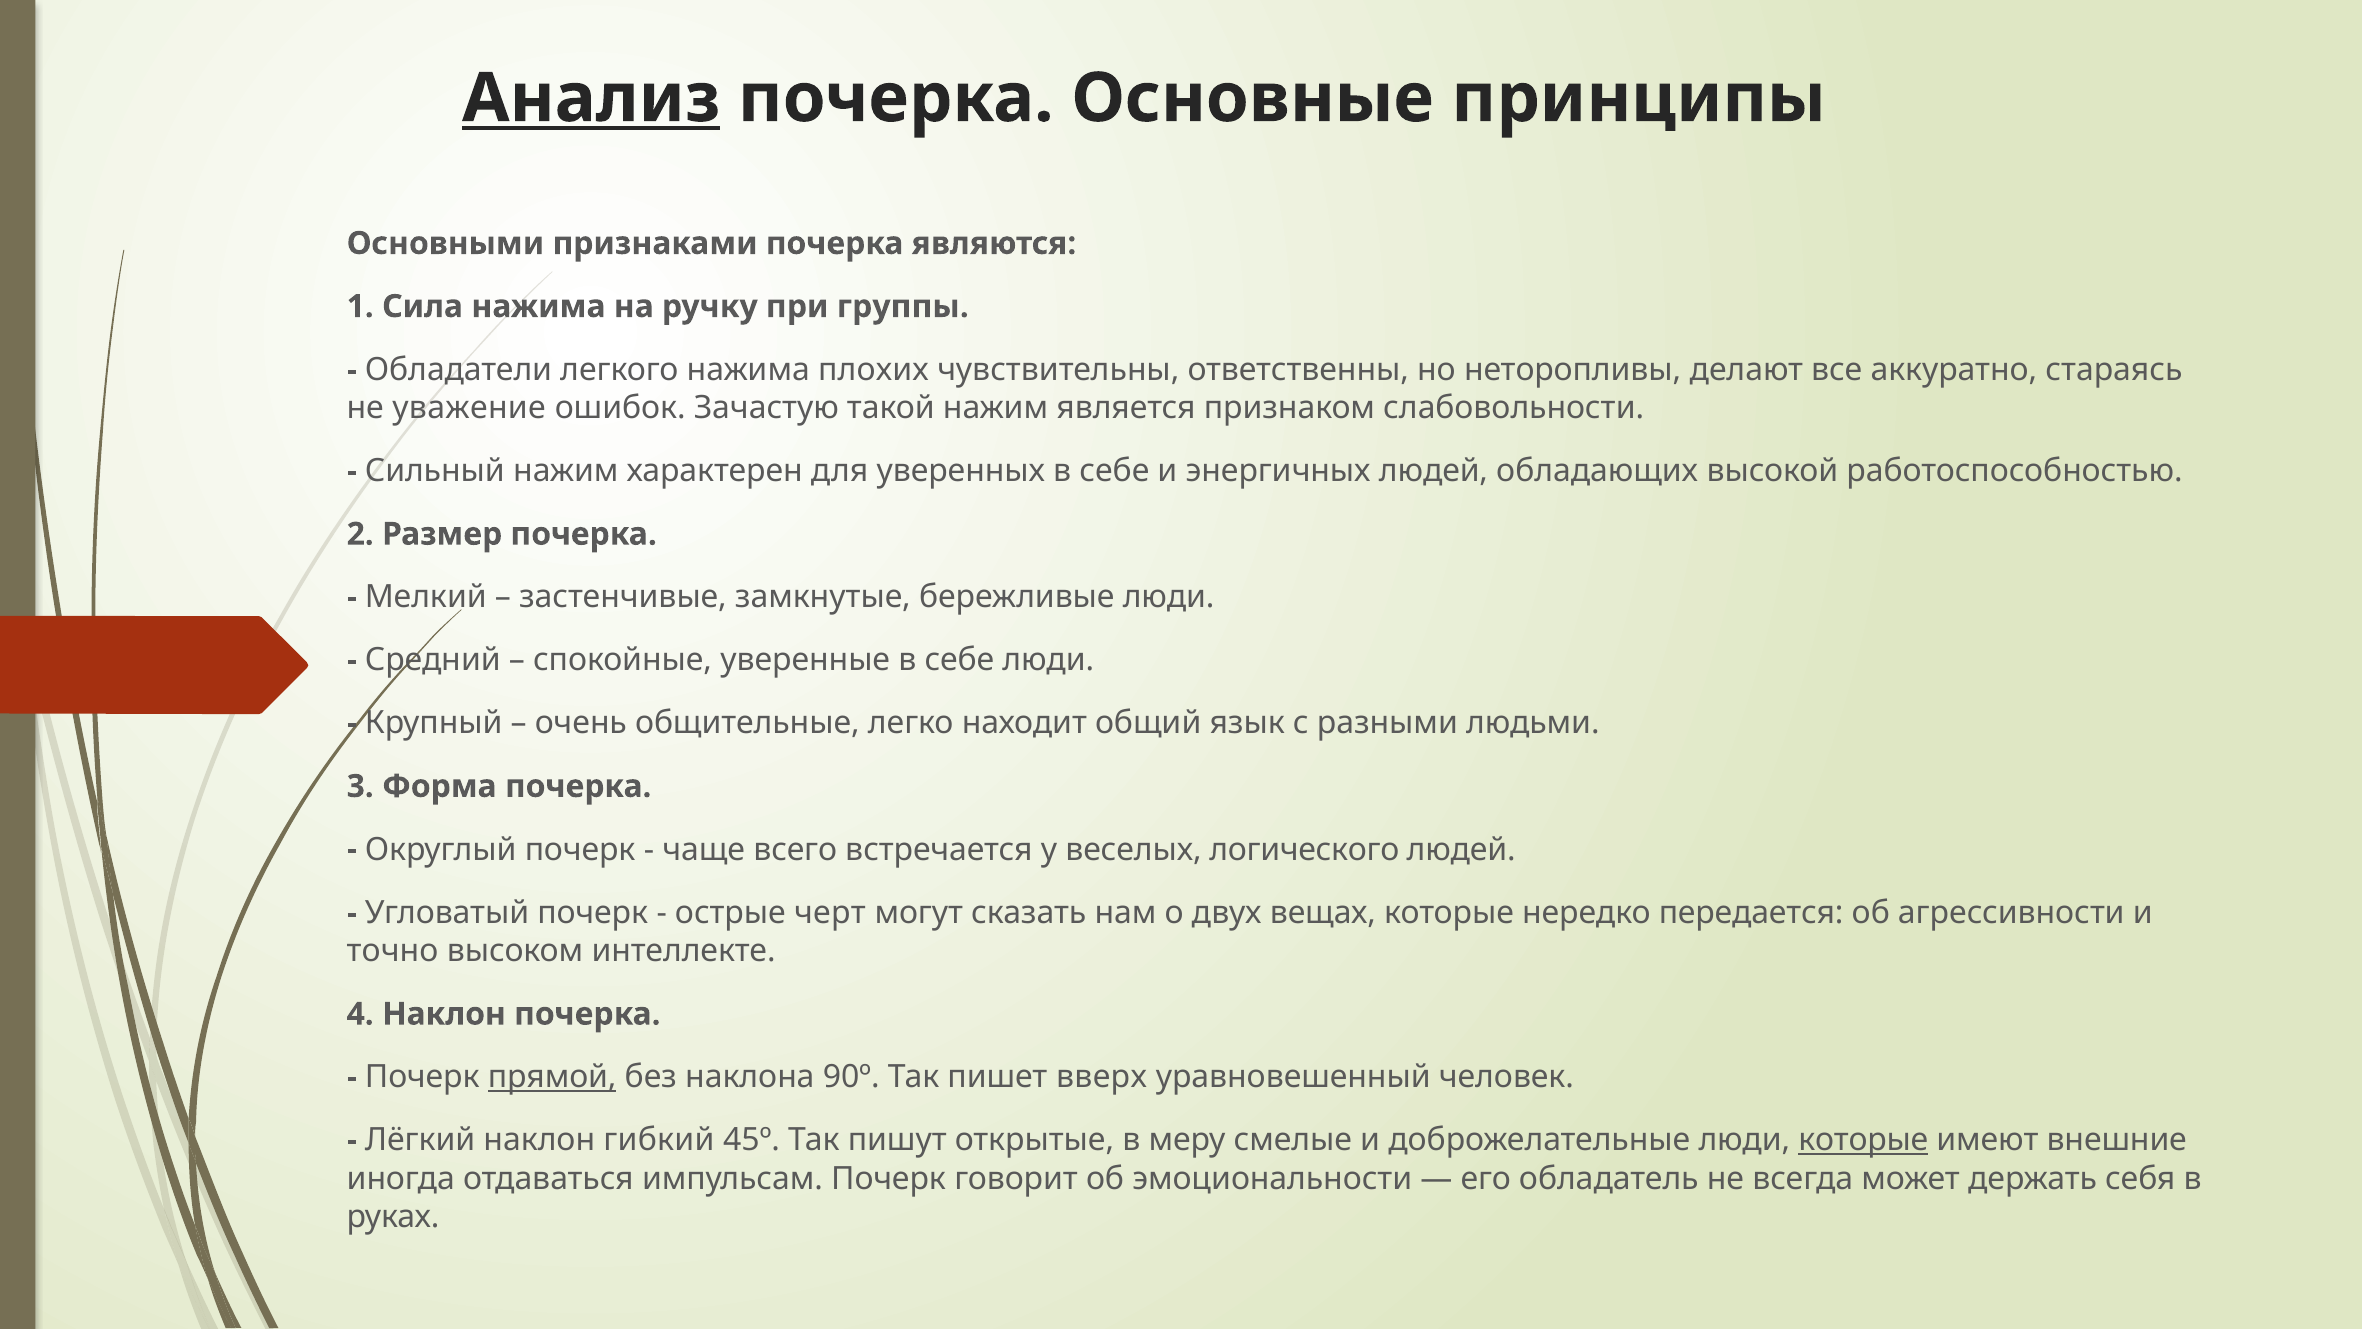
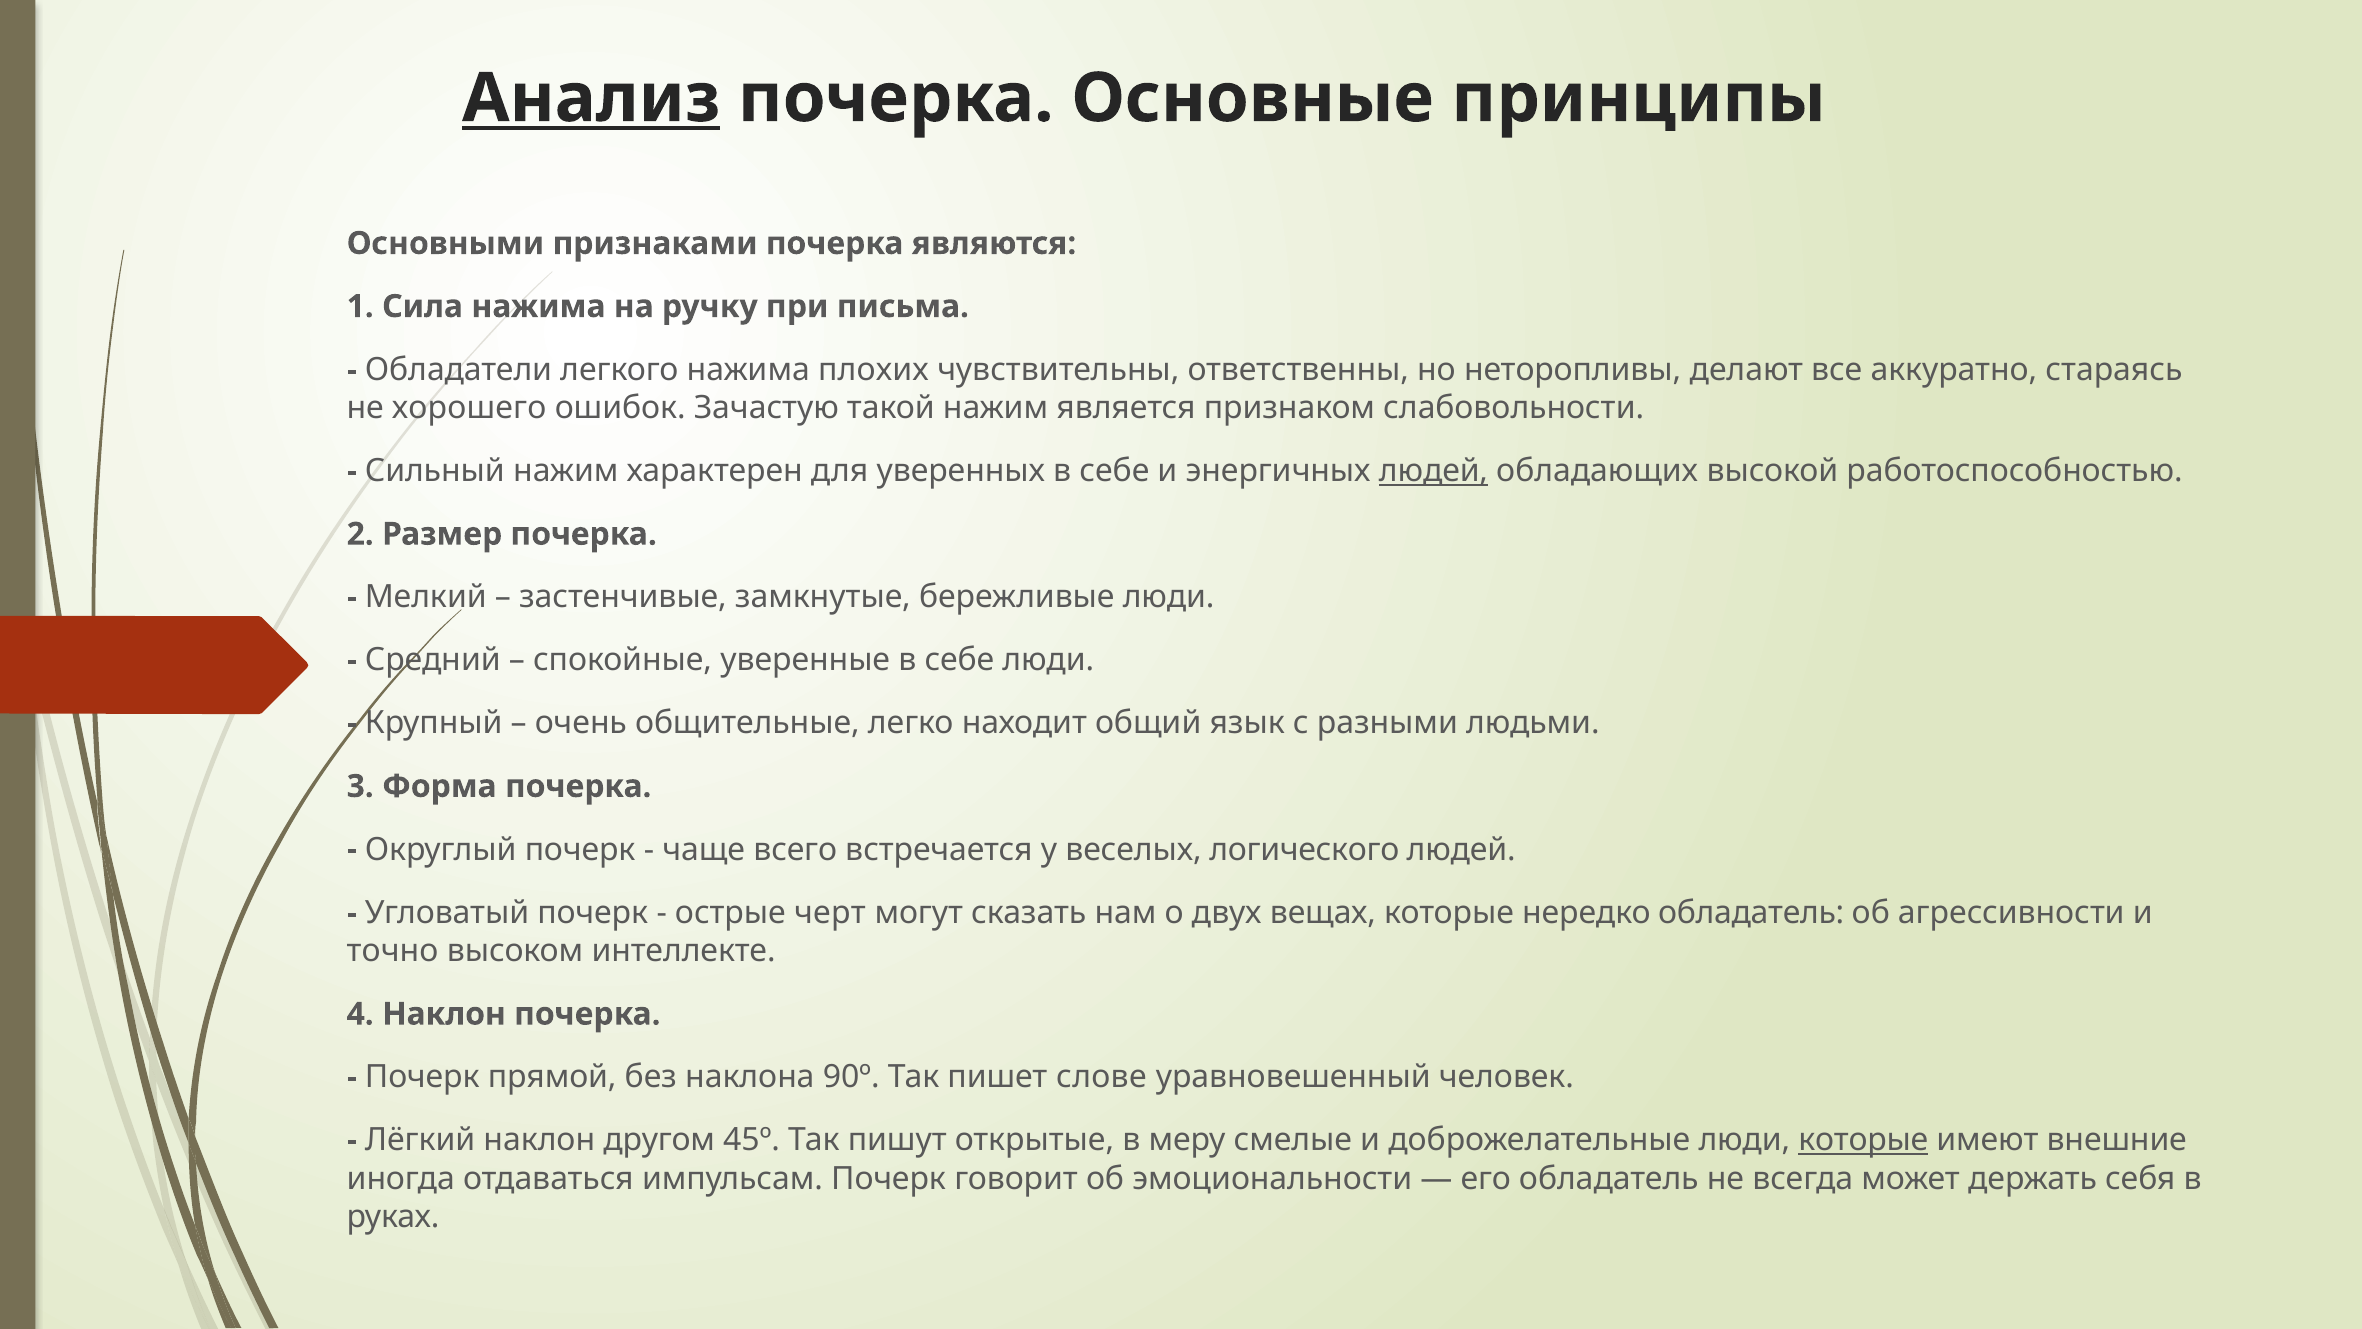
группы: группы -> письма (903, 306)
уважение: уважение -> хорошего (469, 408)
людей underline: none -> present (1434, 471)
нередко передается: передается -> обладатель (1751, 912)
прямой underline: present -> none (552, 1077)
вверх: вверх -> слове (1101, 1077)
гибкий: гибкий -> другом (659, 1140)
